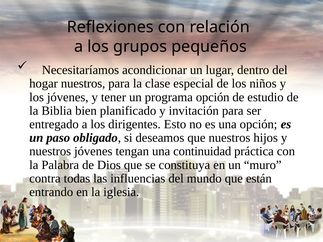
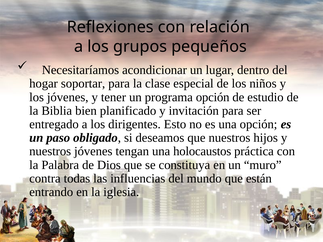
hogar nuestros: nuestros -> soportar (83, 84)
continuidad: continuidad -> holocaustos (202, 152)
